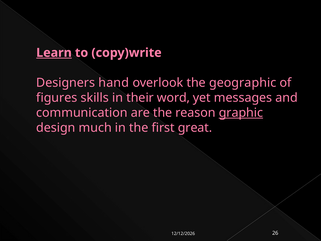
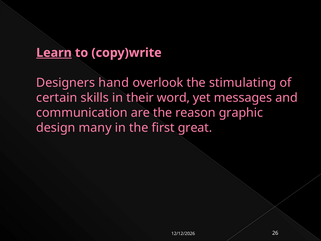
geographic: geographic -> stimulating (243, 83)
figures: figures -> certain (57, 98)
graphic underline: present -> none (241, 113)
much: much -> many (95, 128)
